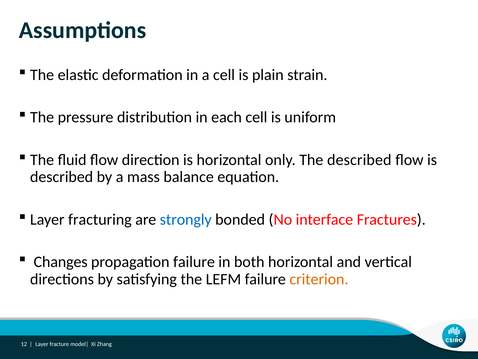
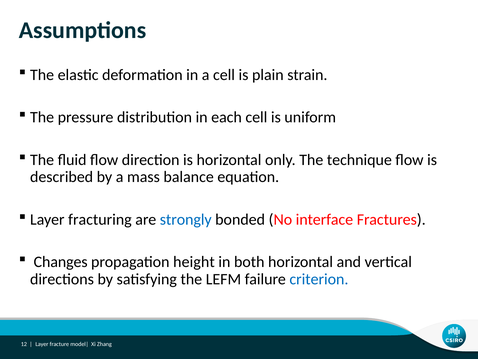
The described: described -> technique (359, 160)
propagation failure: failure -> height (194, 262)
criterion colour: orange -> blue (319, 279)
